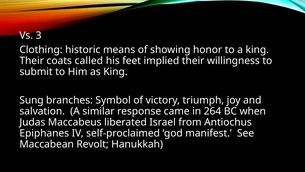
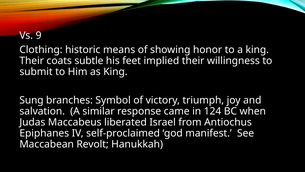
3: 3 -> 9 (39, 36)
called: called -> subtle (89, 61)
264: 264 -> 124 (213, 111)
